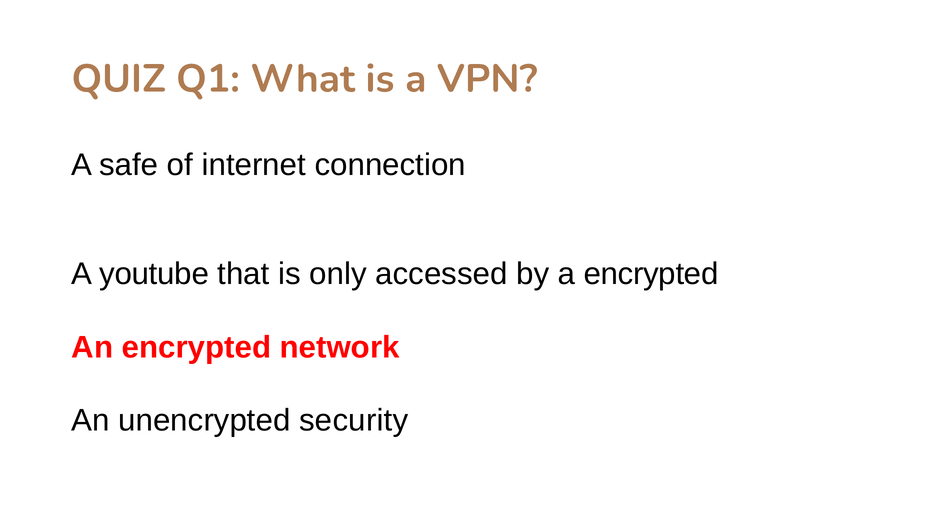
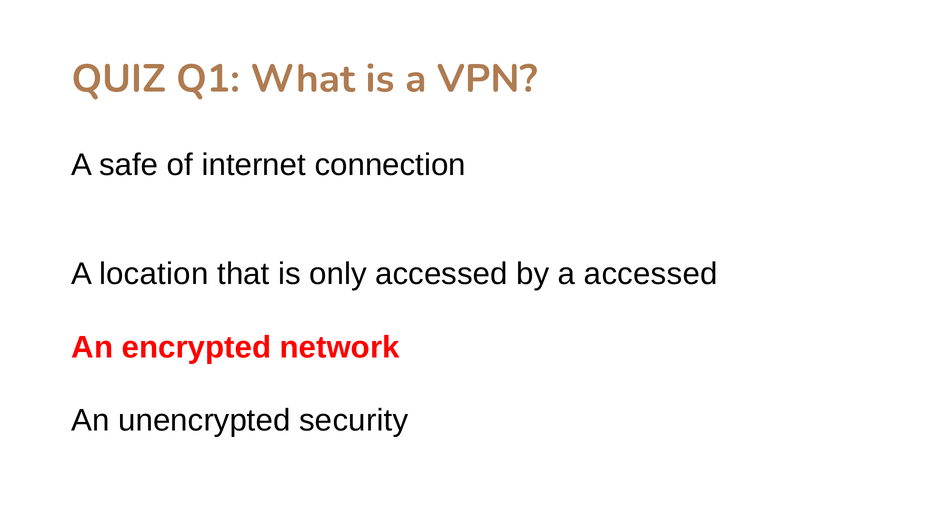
youtube: youtube -> location (154, 274)
a encrypted: encrypted -> accessed (651, 274)
